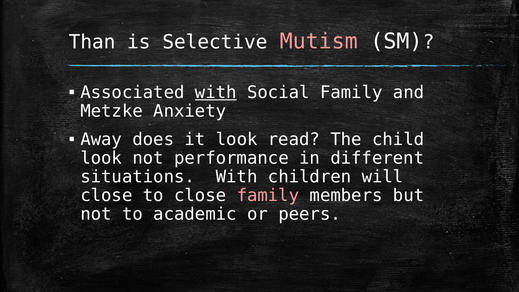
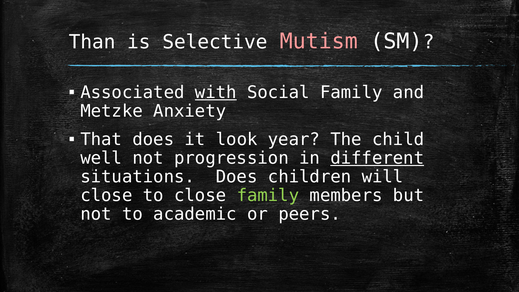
Away: Away -> That (101, 139)
read: read -> year (294, 139)
look: look -> well (101, 158)
performance: performance -> progression (231, 158)
different underline: none -> present (377, 158)
situations With: With -> Does (237, 177)
family colour: pink -> light green (268, 196)
